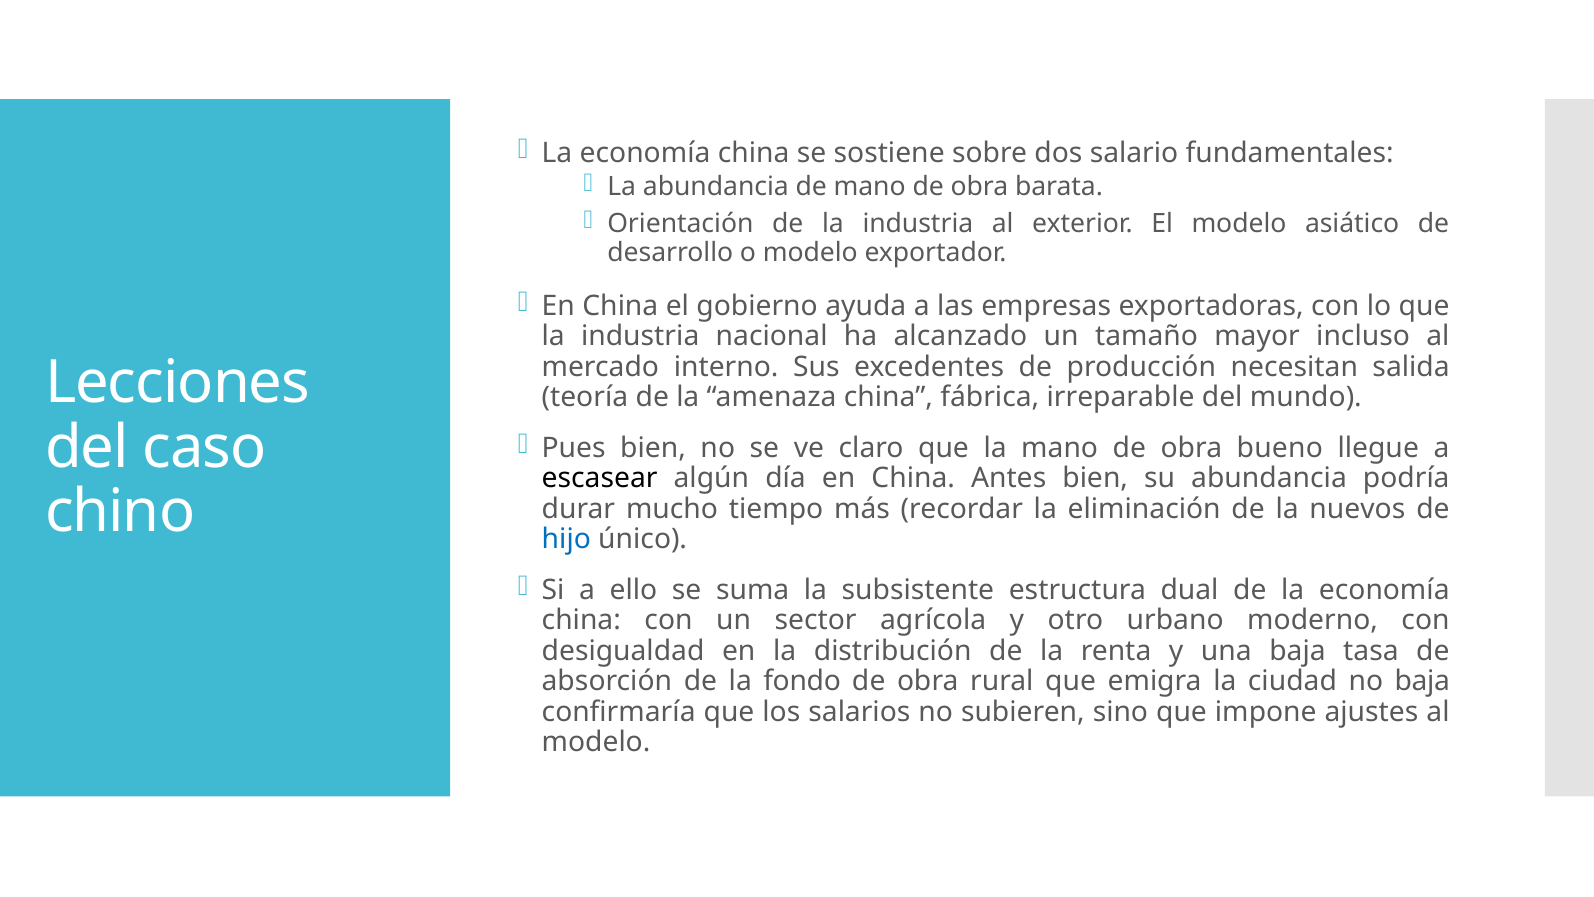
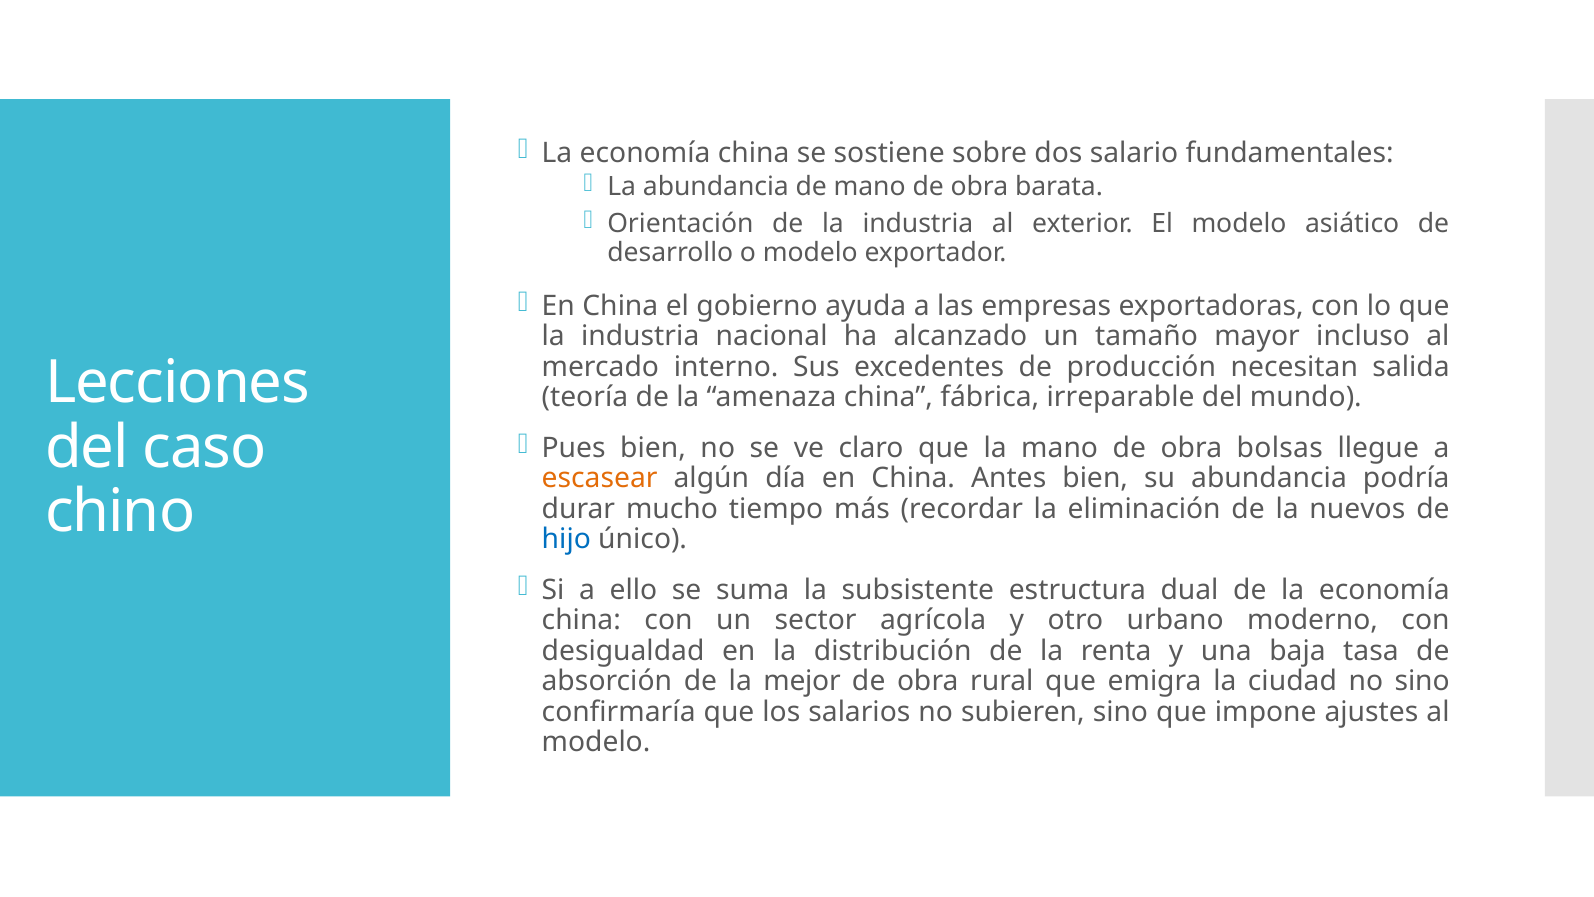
bueno: bueno -> bolsas (1280, 448)
escasear colour: black -> orange (600, 478)
fondo: fondo -> mejor (802, 681)
no baja: baja -> sino (1422, 681)
